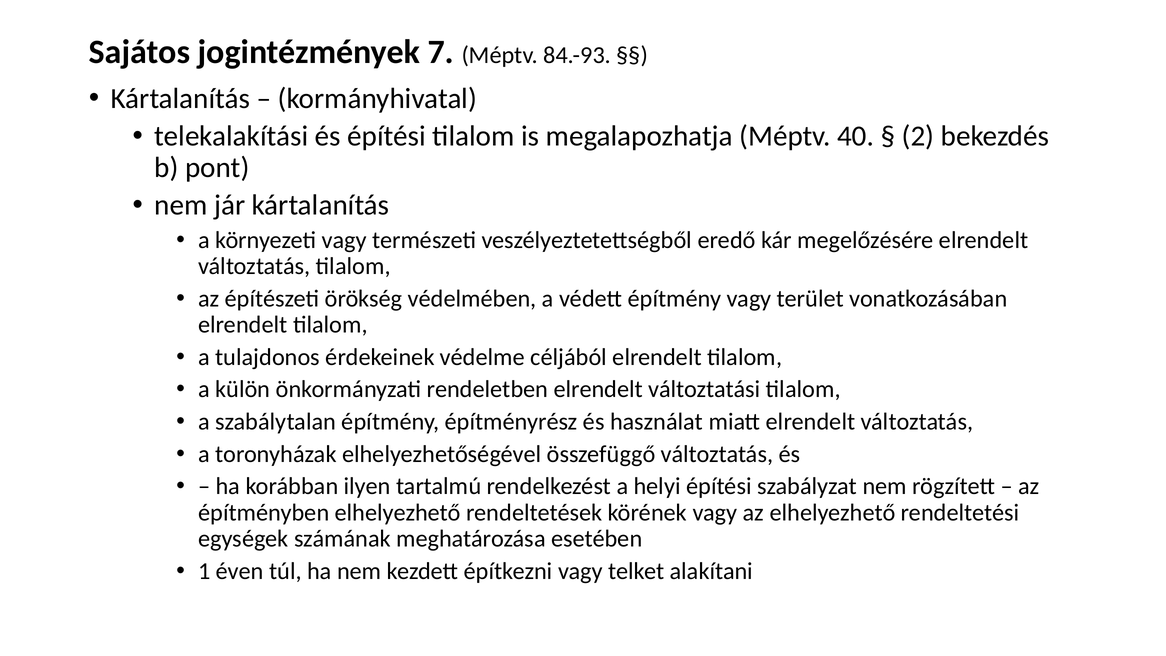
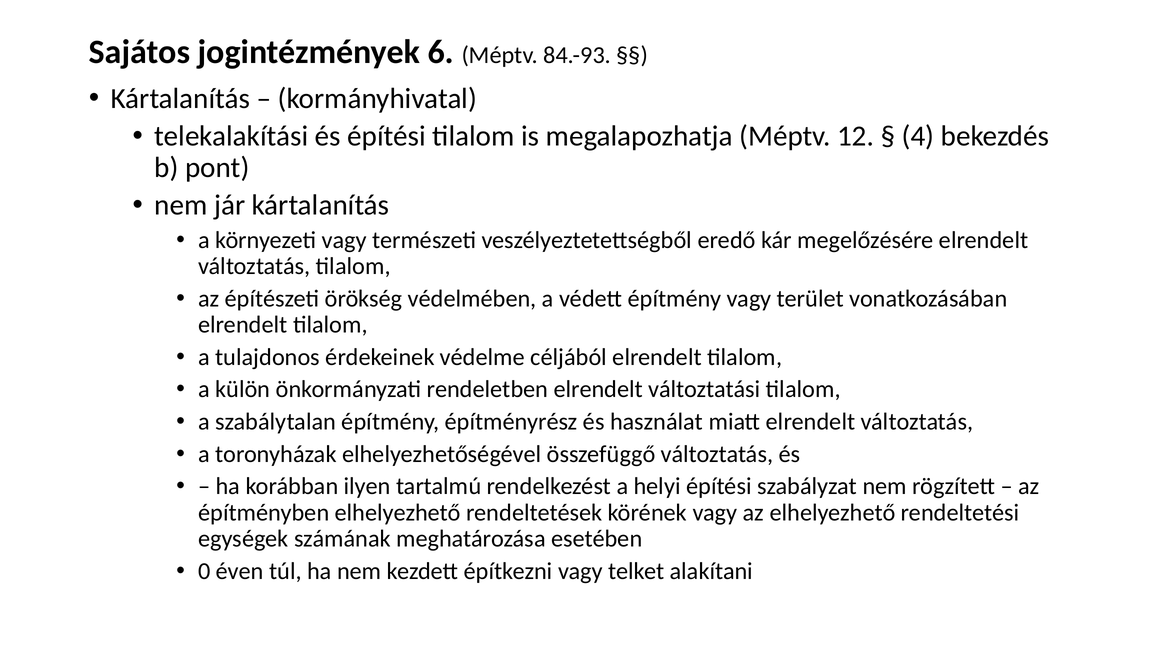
7: 7 -> 6 (441, 52)
40: 40 -> 12 (856, 136)
2: 2 -> 4 (918, 136)
1: 1 -> 0 (204, 571)
